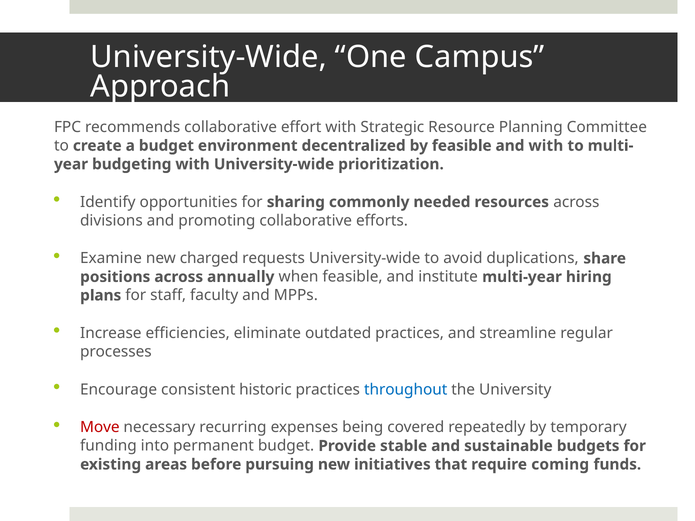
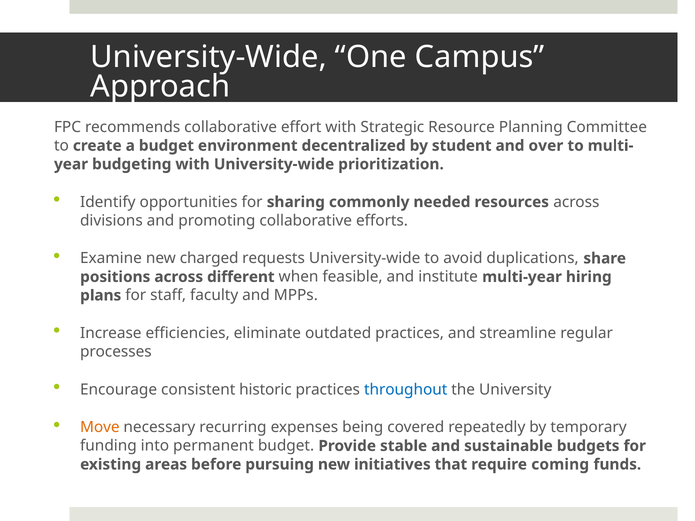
by feasible: feasible -> student (462, 146)
and with: with -> over (546, 146)
annually: annually -> different (241, 277)
Move colour: red -> orange (100, 428)
